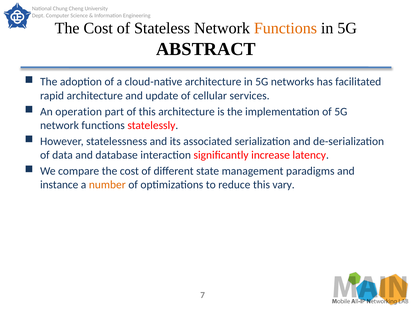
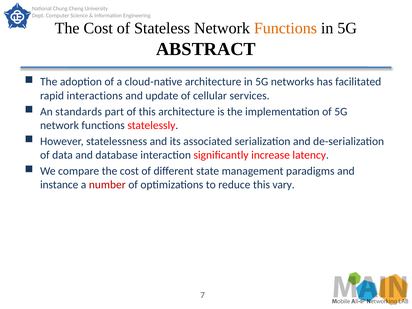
rapid architecture: architecture -> interactions (95, 96)
operation: operation -> standards (79, 112)
number colour: orange -> red (107, 185)
